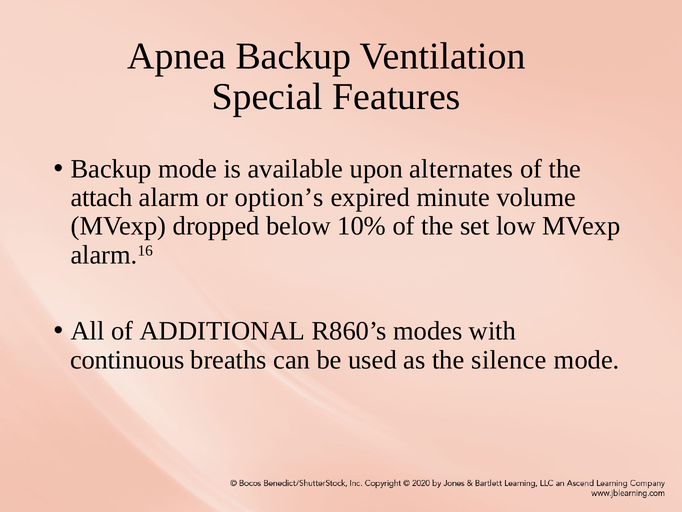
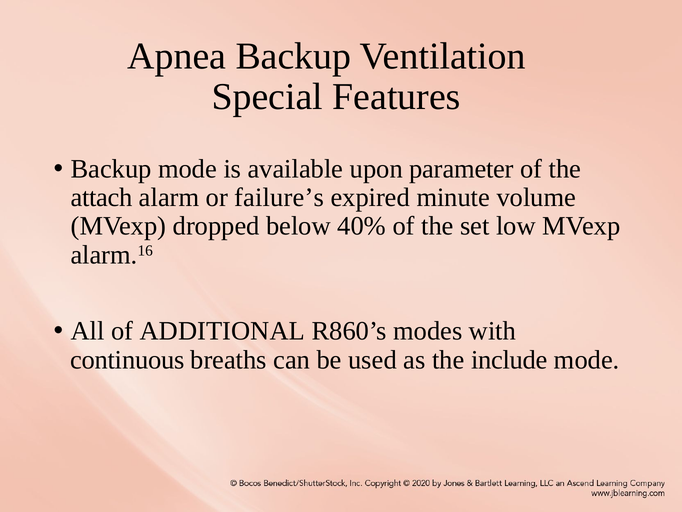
alternates: alternates -> parameter (462, 169)
option’s: option’s -> failure’s (279, 197)
10%: 10% -> 40% (362, 226)
silence: silence -> include (509, 360)
